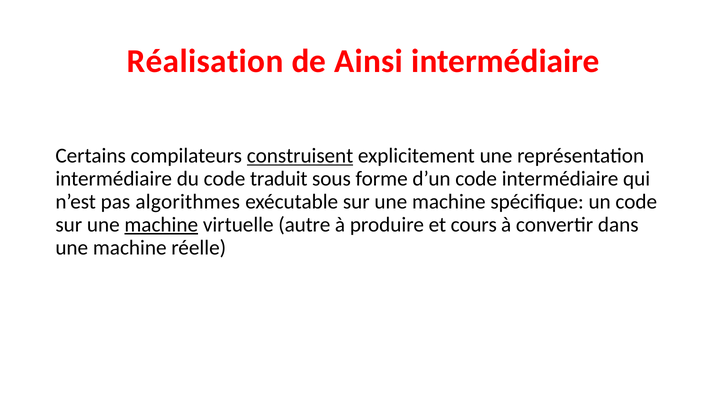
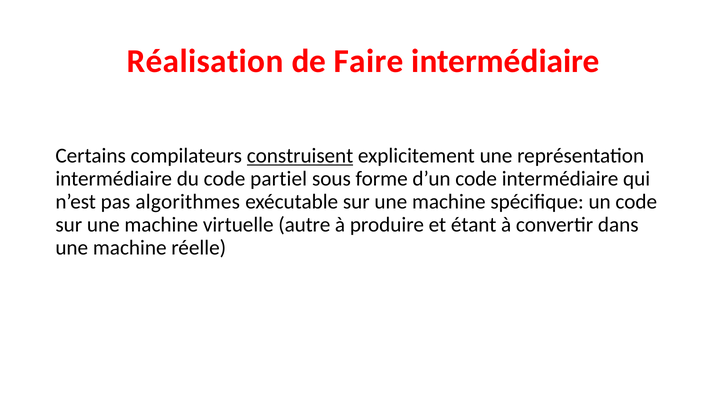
Ainsi: Ainsi -> Faire (369, 61)
traduit: traduit -> partiel (279, 179)
machine underline: present -> none (161, 225)
cours: cours -> étant (474, 225)
